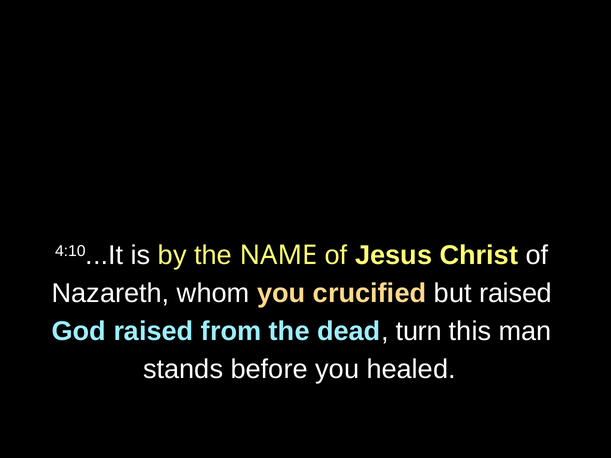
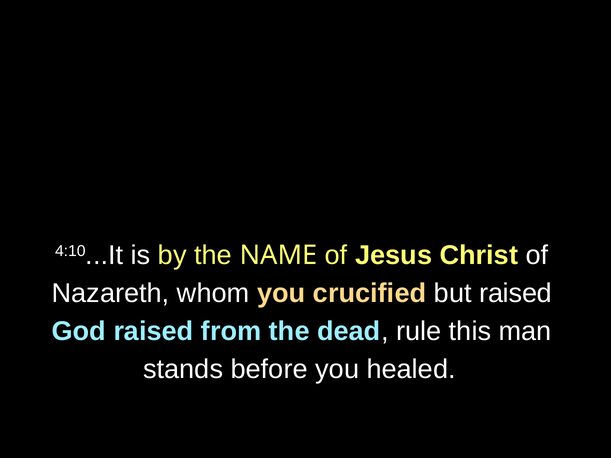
turn: turn -> rule (419, 332)
